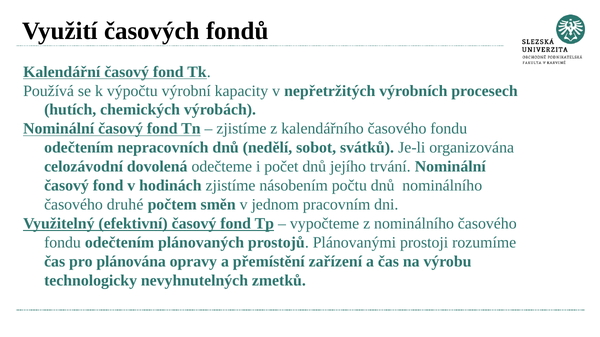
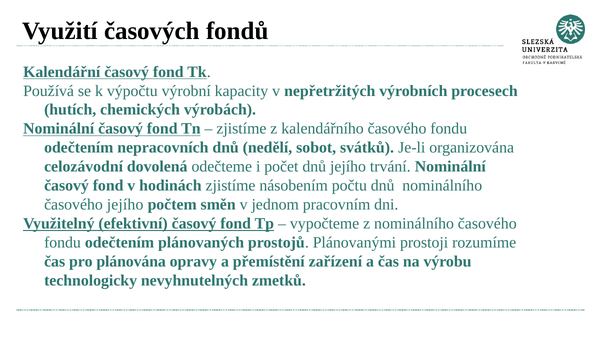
časového druhé: druhé -> jejího (125, 205)
